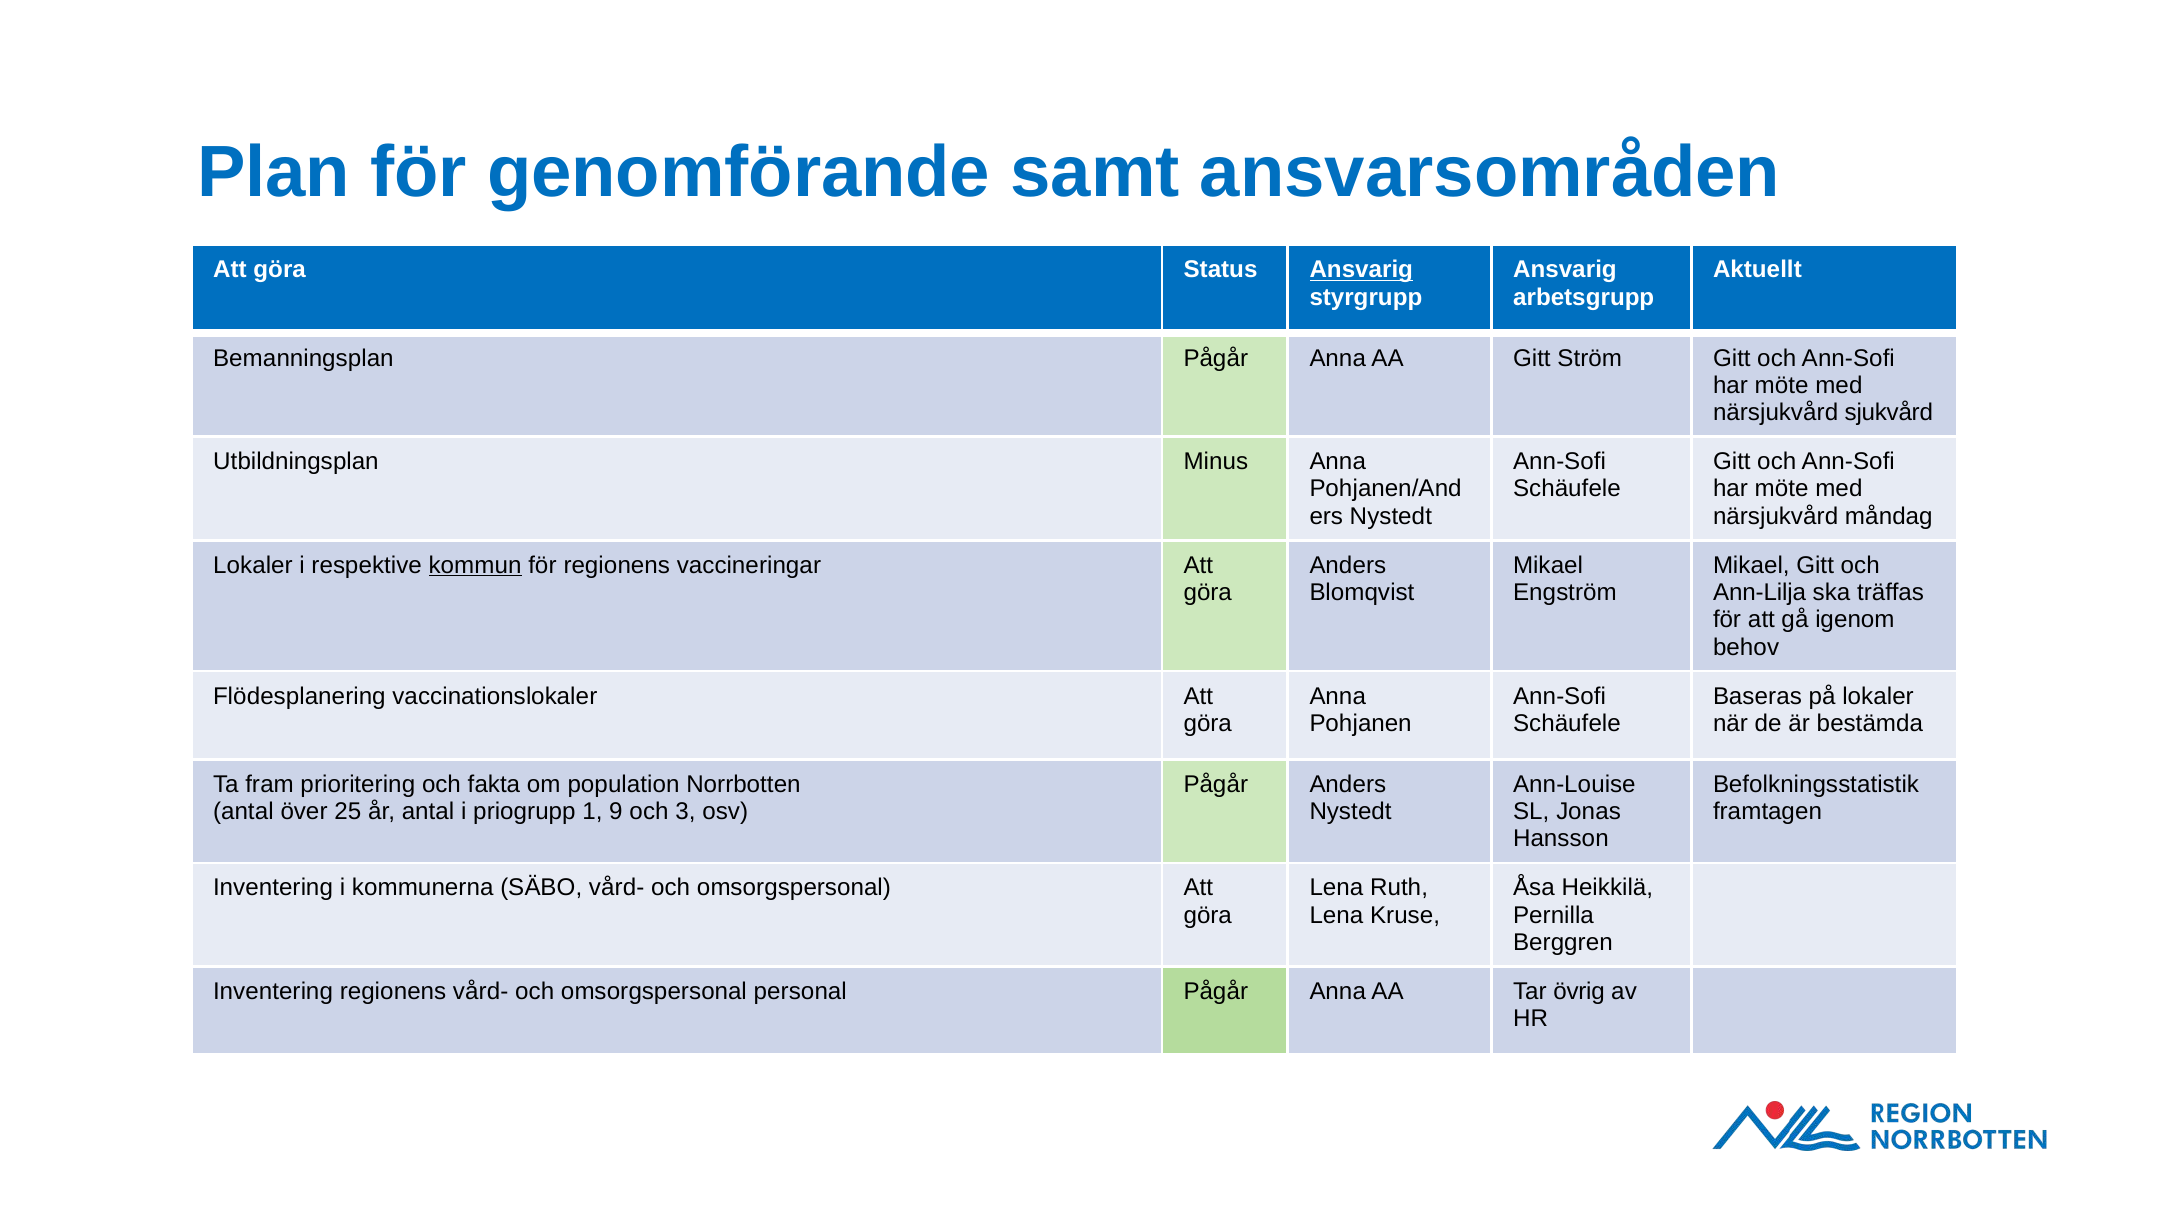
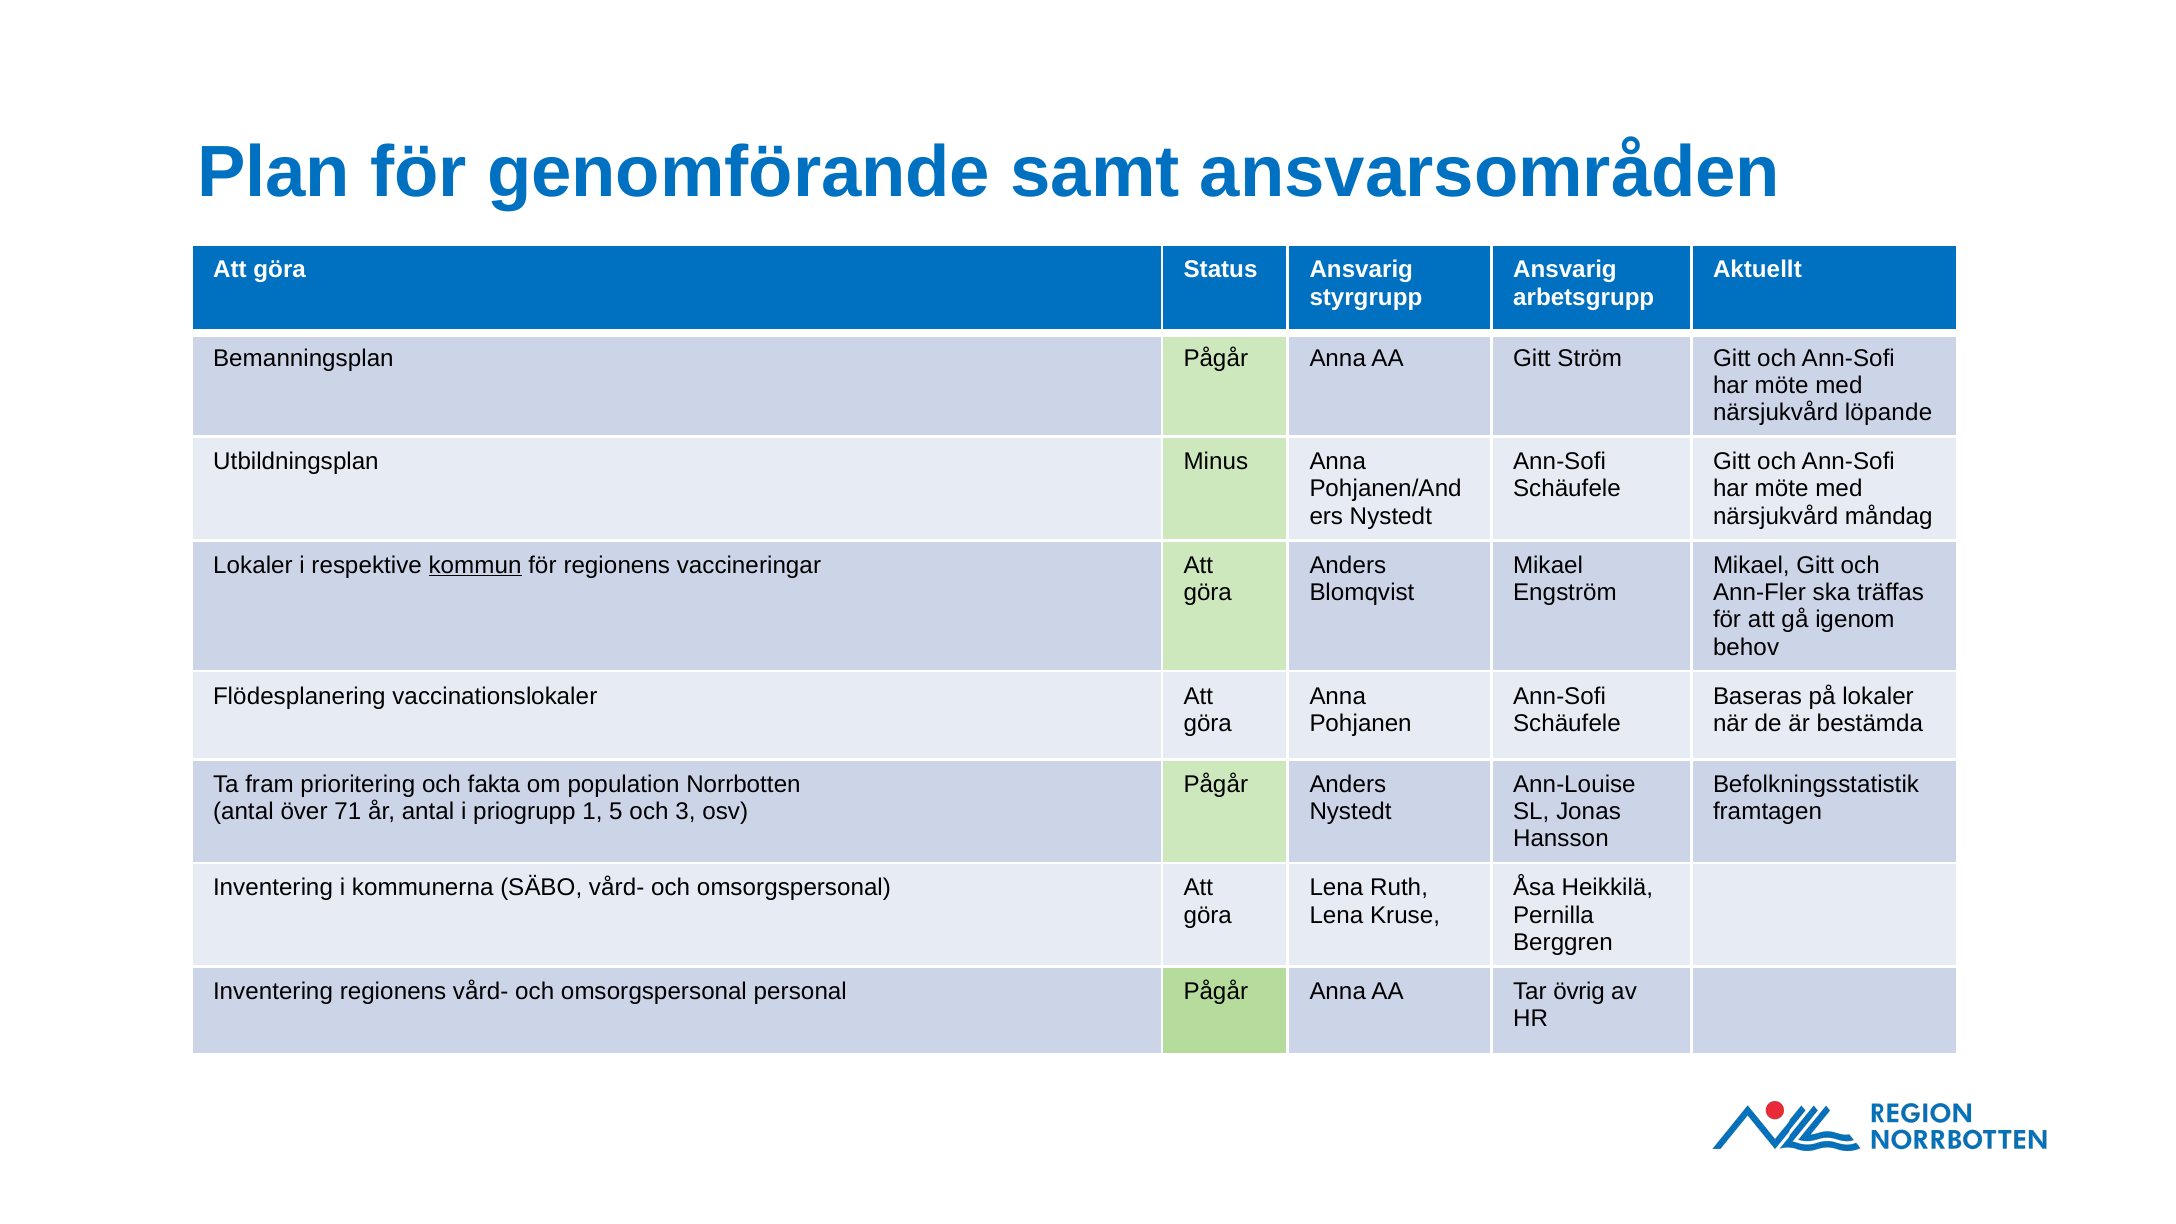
Ansvarig underline: present -> none (1361, 270)
sjukvård: sjukvård -> löpande (1889, 413)
Ann-Lilja: Ann-Lilja -> Ann-Fler (1759, 593)
25: 25 -> 71 (348, 812)
9: 9 -> 5 (616, 812)
